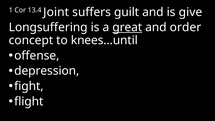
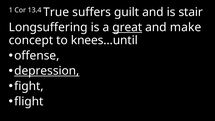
Joint: Joint -> True (56, 12)
give: give -> stair (191, 12)
order: order -> make (186, 27)
depression underline: none -> present (47, 71)
